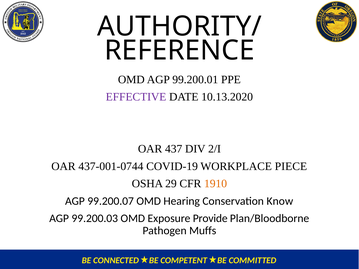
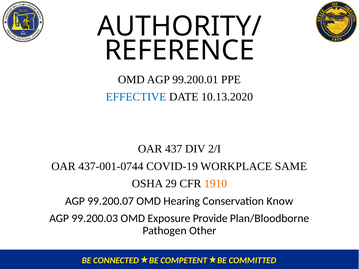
EFFECTIVE colour: purple -> blue (136, 97)
PIECE: PIECE -> SAME (291, 166)
Muffs: Muffs -> Other (203, 231)
